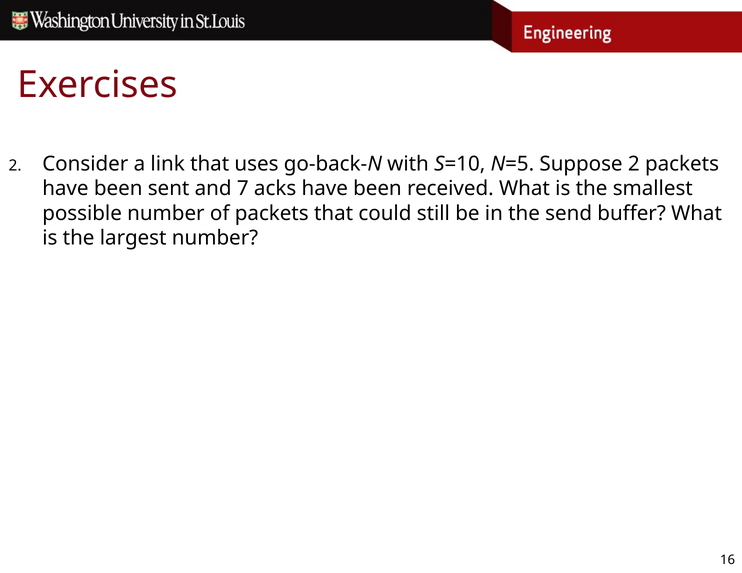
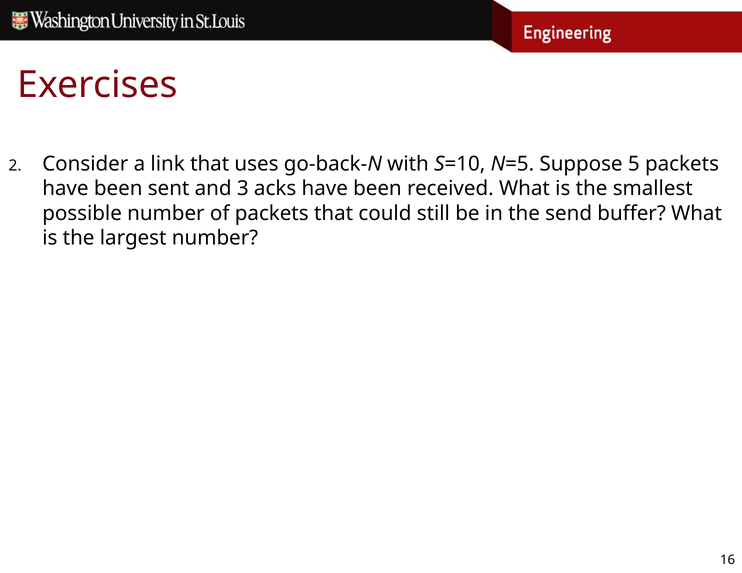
Suppose 2: 2 -> 5 (634, 164)
7: 7 -> 3 (243, 189)
